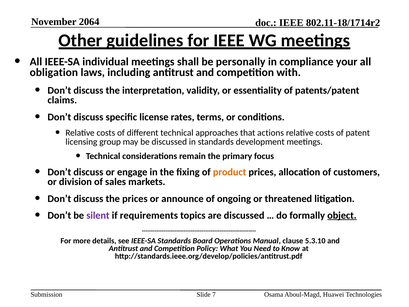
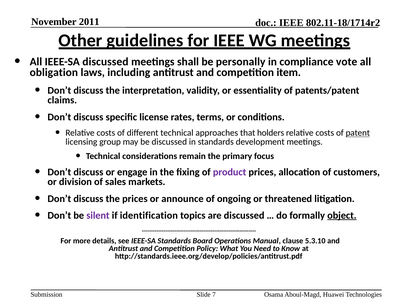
2064: 2064 -> 2011 (89, 22)
IEEE-SA individual: individual -> discussed (105, 62)
your: your -> vote (347, 62)
with: with -> item (289, 72)
actions: actions -> holders (271, 133)
patent underline: none -> present (358, 133)
product colour: orange -> purple (230, 172)
requirements: requirements -> identification (149, 215)
